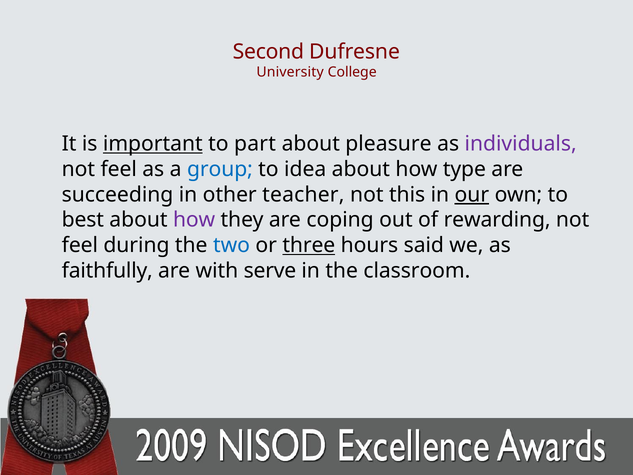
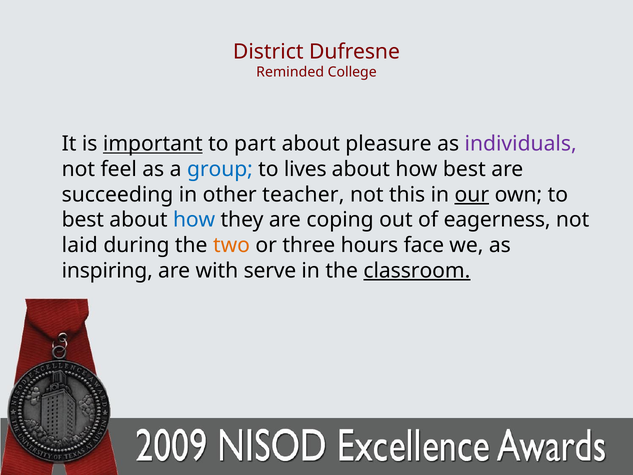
Second: Second -> District (268, 52)
University: University -> Reminded (290, 72)
idea: idea -> lives (305, 169)
how type: type -> best (464, 169)
how colour: purple -> blue (194, 220)
rewarding: rewarding -> eagerness (497, 220)
feel: feel -> laid (80, 245)
two colour: blue -> orange (232, 245)
three underline: present -> none (309, 245)
said: said -> face (424, 245)
faithfully: faithfully -> inspiring (107, 271)
classroom underline: none -> present (417, 271)
